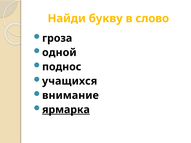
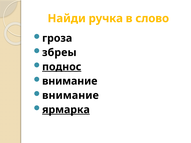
букву: букву -> ручка (106, 18)
одной: одной -> збреы (59, 53)
поднос underline: none -> present (62, 67)
учащихся: учащихся -> внимание (70, 81)
